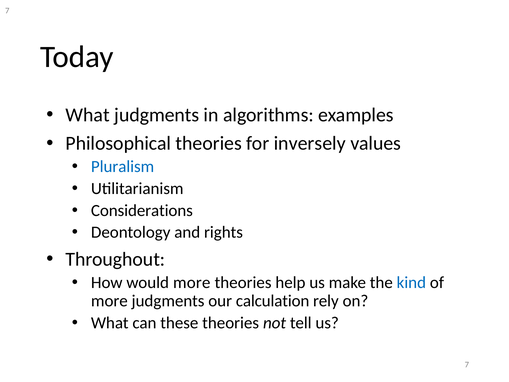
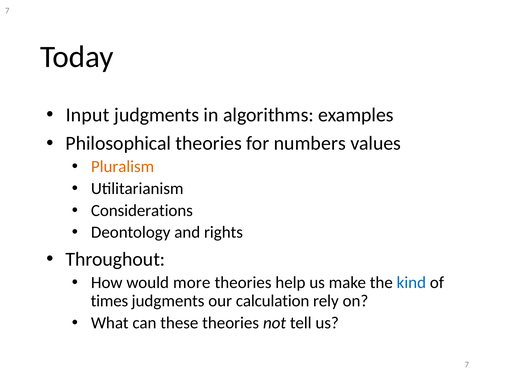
What: What -> Input (88, 115)
inversely: inversely -> numbers (310, 143)
Pluralism colour: blue -> orange (123, 167)
more: more -> times (109, 301)
